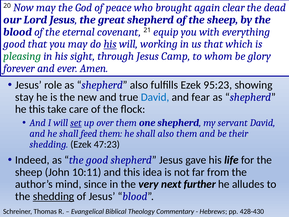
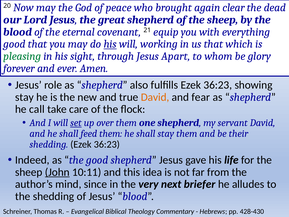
Camp: Camp -> Apart (176, 56)
fulfills Ezek 95:23: 95:23 -> 36:23 (218, 85)
David colour: blue -> orange (155, 97)
he this: this -> call (37, 109)
shall also: also -> stay (166, 133)
47:23: 47:23 -> 36:23 (107, 144)
John underline: none -> present (57, 172)
further: further -> briefer (200, 184)
shedding underline: present -> none (54, 196)
